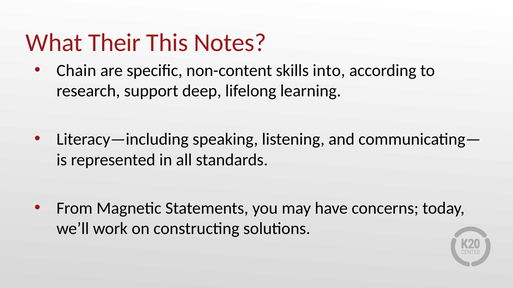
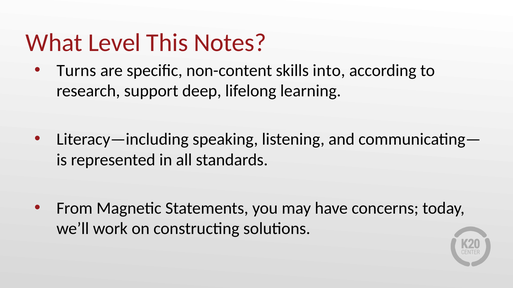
Their: Their -> Level (114, 43)
Chain: Chain -> Turns (76, 71)
